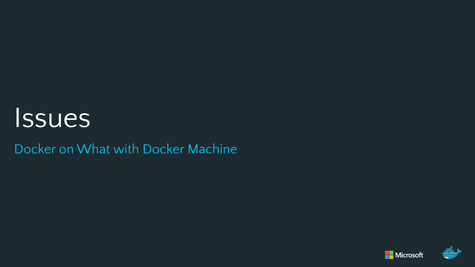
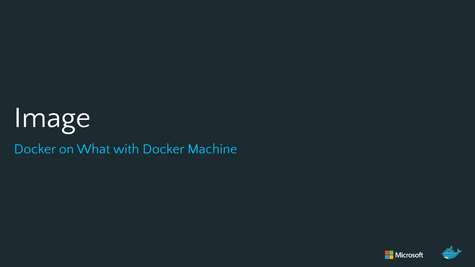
Issues: Issues -> Image (52, 118)
